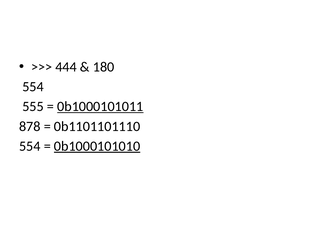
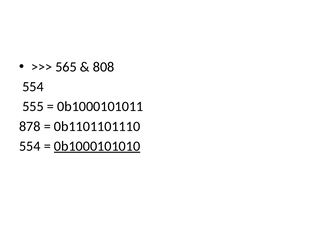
444: 444 -> 565 (66, 67)
180: 180 -> 808 (104, 67)
0b1000101011 underline: present -> none (100, 106)
